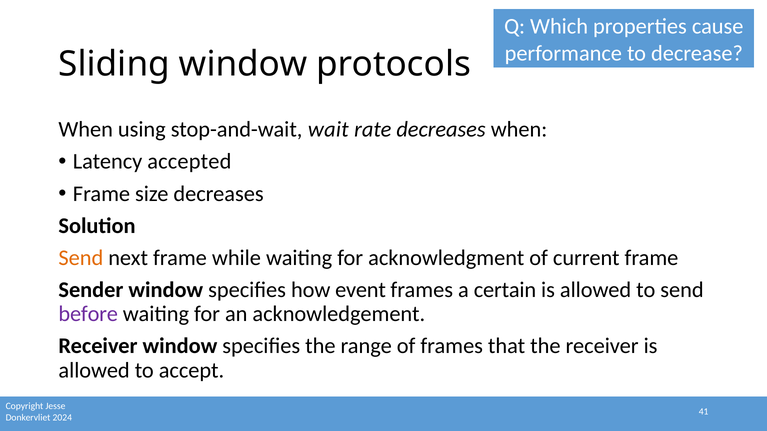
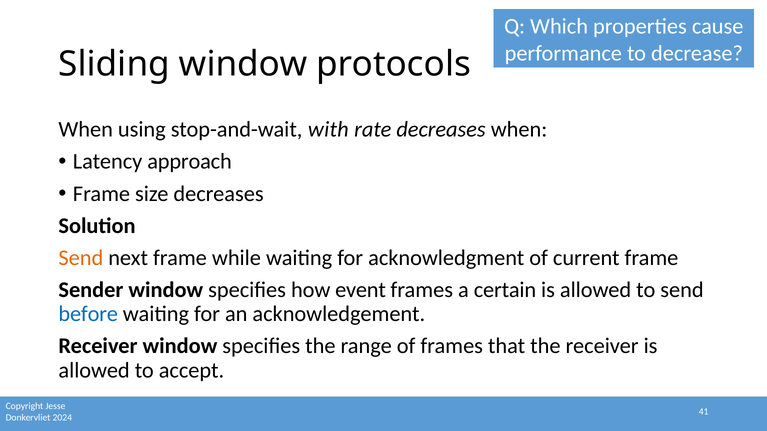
wait: wait -> with (328, 130)
accepted: accepted -> approach (190, 162)
before colour: purple -> blue (88, 314)
